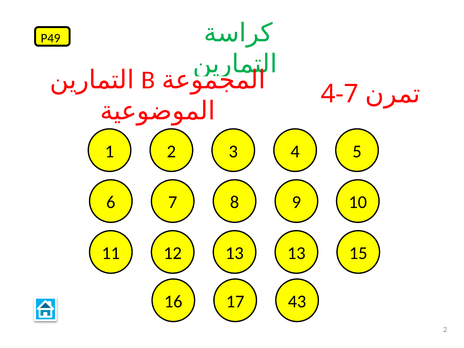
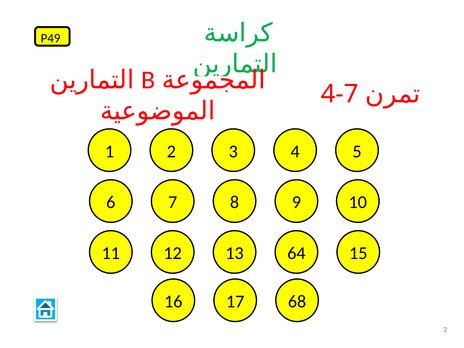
13 13: 13 -> 64 (296, 253)
43: 43 -> 68 (297, 302)
